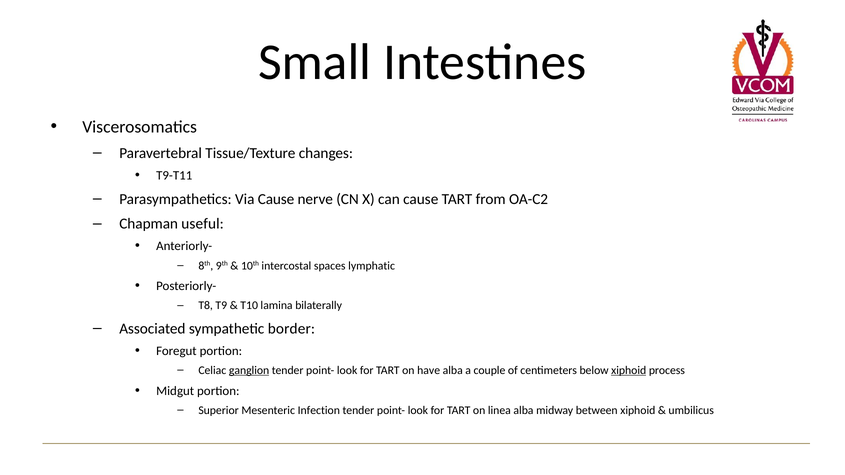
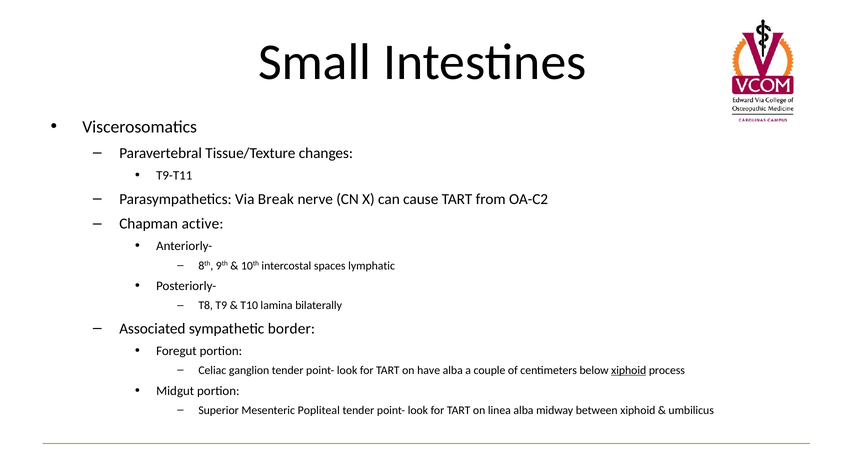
Via Cause: Cause -> Break (276, 199)
useful: useful -> active (203, 224)
ganglion underline: present -> none (249, 371)
Infection: Infection -> Popliteal (319, 411)
